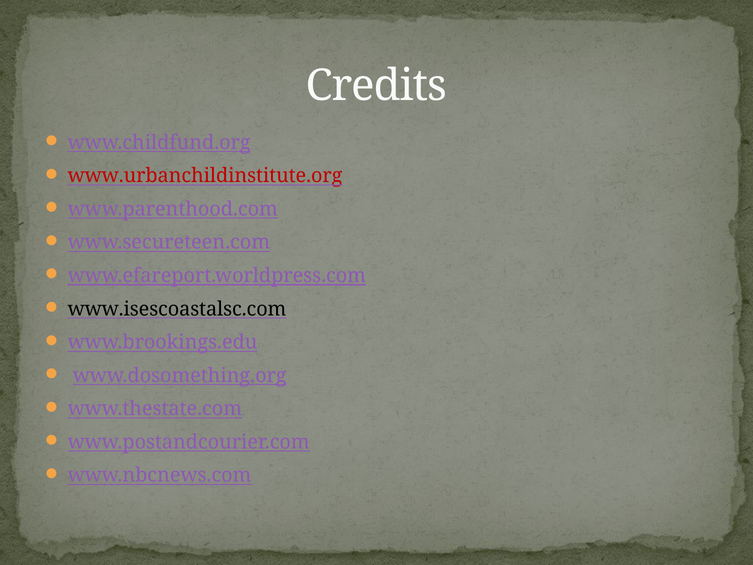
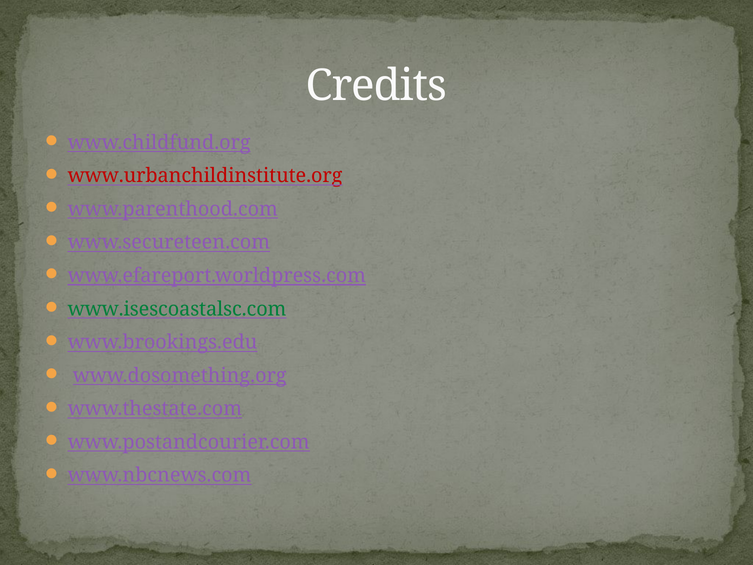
www.isescoastalsc.com colour: black -> green (177, 309)
